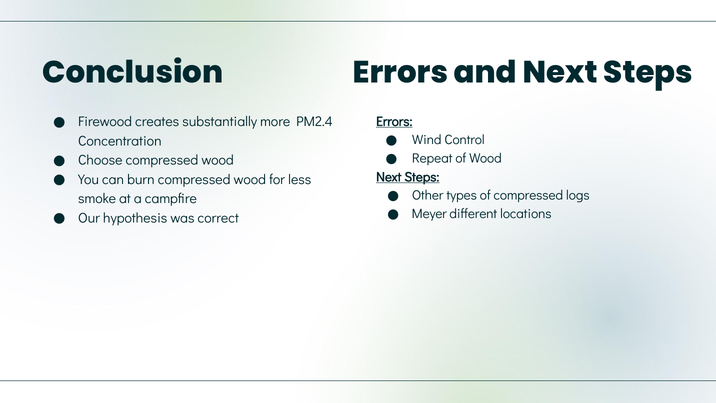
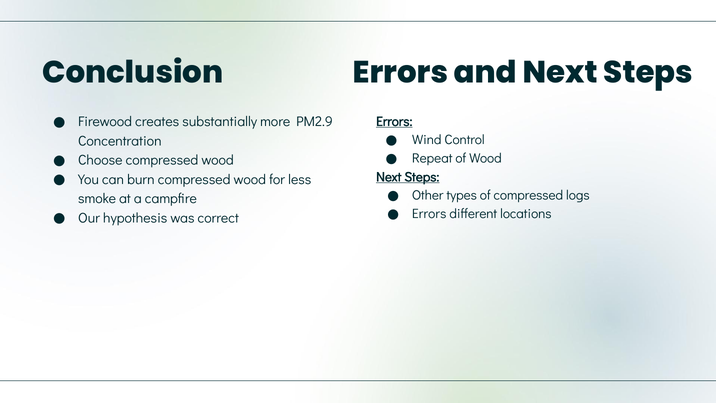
PM2.4: PM2.4 -> PM2.9 (314, 122)
Meyer: Meyer -> Errors (429, 214)
